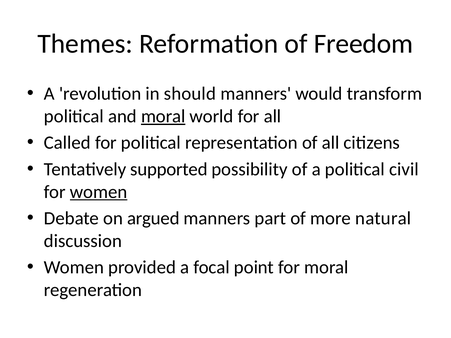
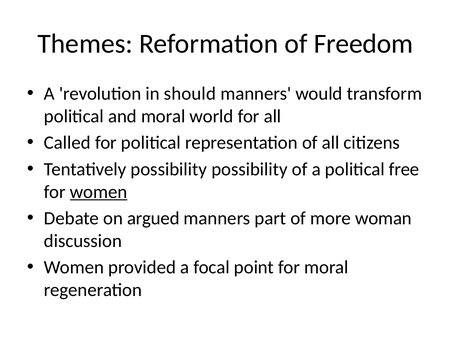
moral underline: present -> none (163, 116)
Tentatively supported: supported -> possibility (169, 169)
civil: civil -> free (404, 169)
natural: natural -> woman (383, 219)
